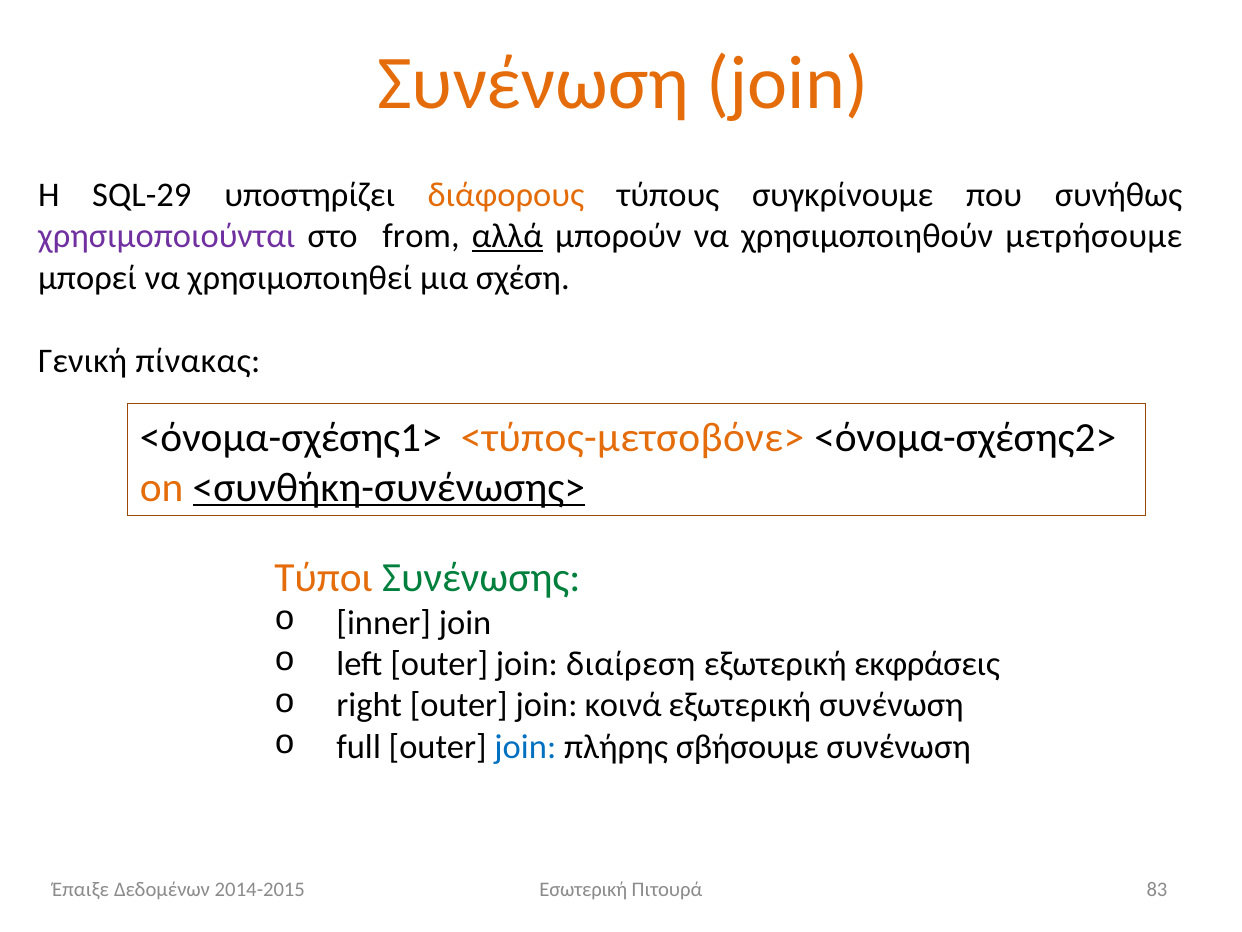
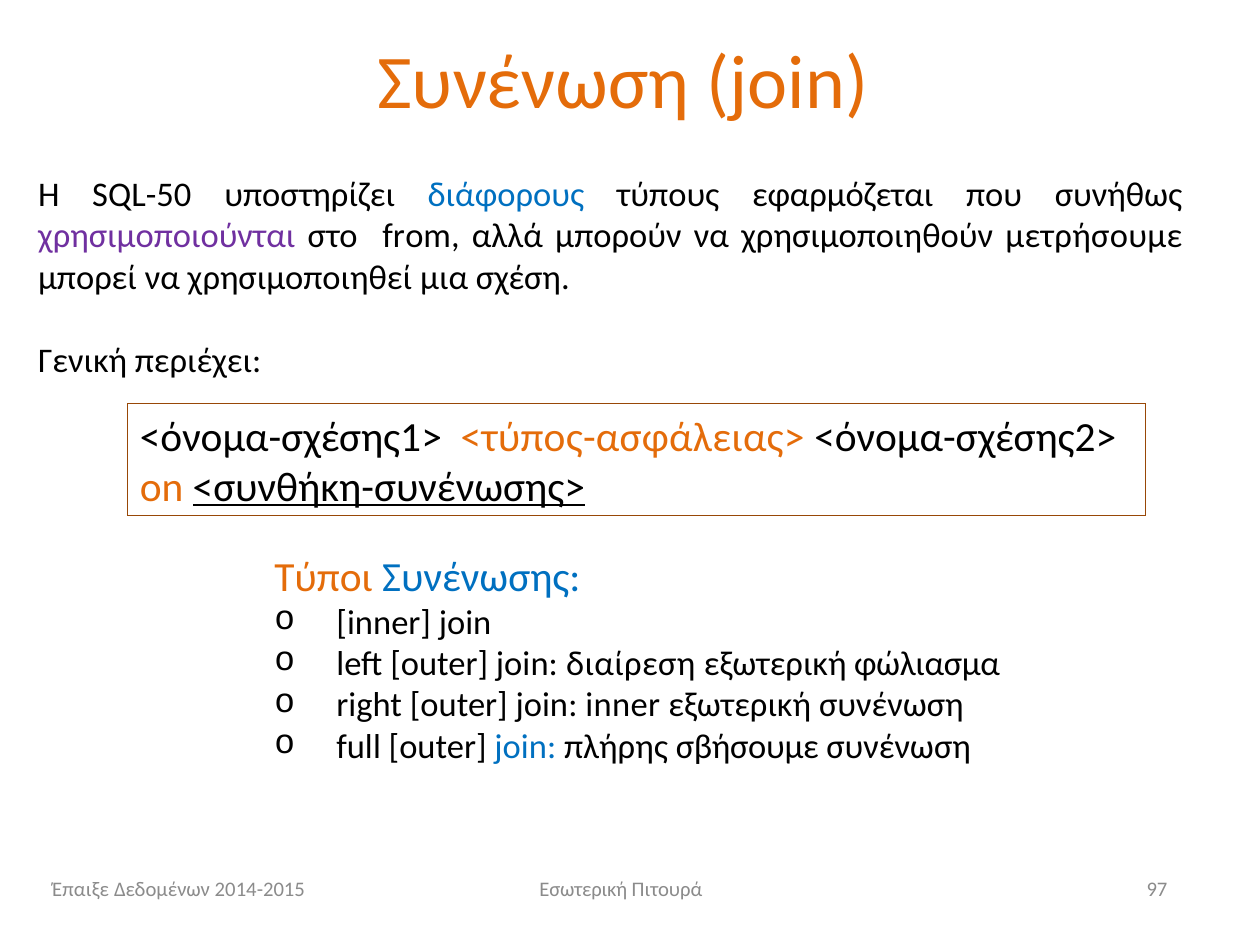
SQL-29: SQL-29 -> SQL-50 (142, 195)
διάφορους colour: orange -> blue (506, 195)
συγκρίνουμε: συγκρίνουμε -> εφαρμόζεται (843, 195)
αλλά underline: present -> none (507, 236)
πίνακας: πίνακας -> περιέχει (198, 361)
<τύπος-μετσοβόνε>: <τύπος-μετσοβόνε> -> <τύπος-ασφάλειας> (633, 437)
Συνένωσης colour: green -> blue (481, 577)
εκφράσεις: εκφράσεις -> φώλιασμα (927, 664)
join κοινά: κοινά -> inner (623, 705)
83: 83 -> 97 (1157, 889)
